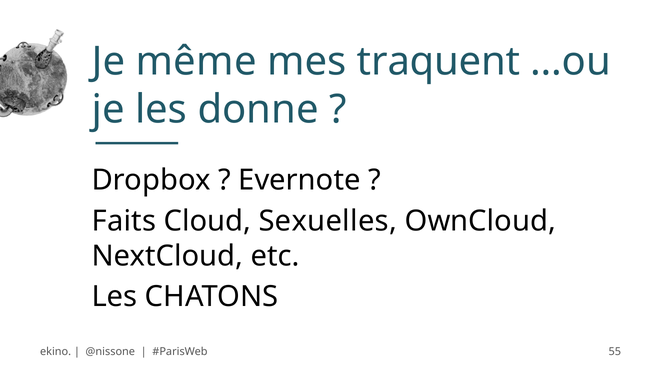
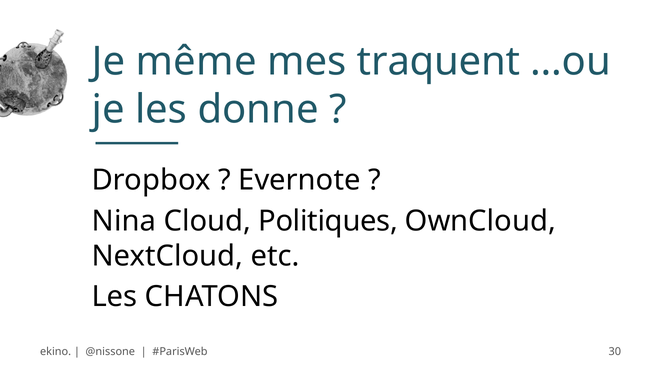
Faits: Faits -> Nina (124, 221)
Sexuelles: Sexuelles -> Politiques (328, 221)
55: 55 -> 30 (615, 352)
